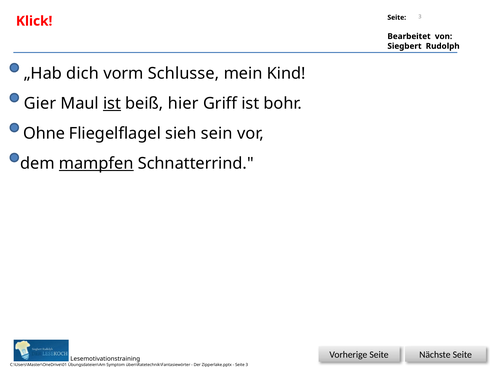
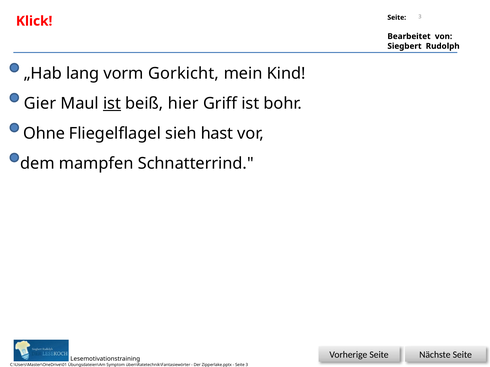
dich: dich -> lang (83, 74)
Schlusse: Schlusse -> Gorkicht (184, 74)
sein: sein -> hast (217, 134)
mampfen underline: present -> none (96, 164)
